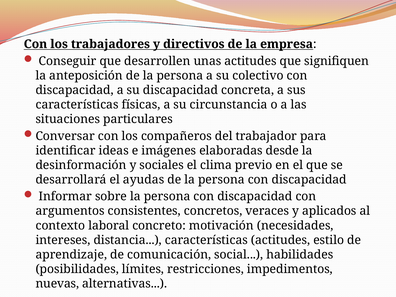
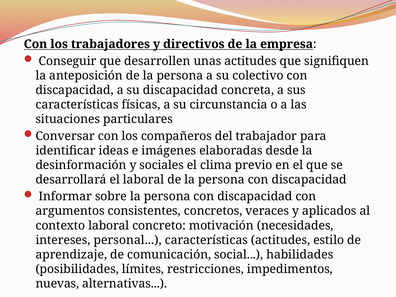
el ayudas: ayudas -> laboral (144, 180)
distancia: distancia -> personal (128, 240)
